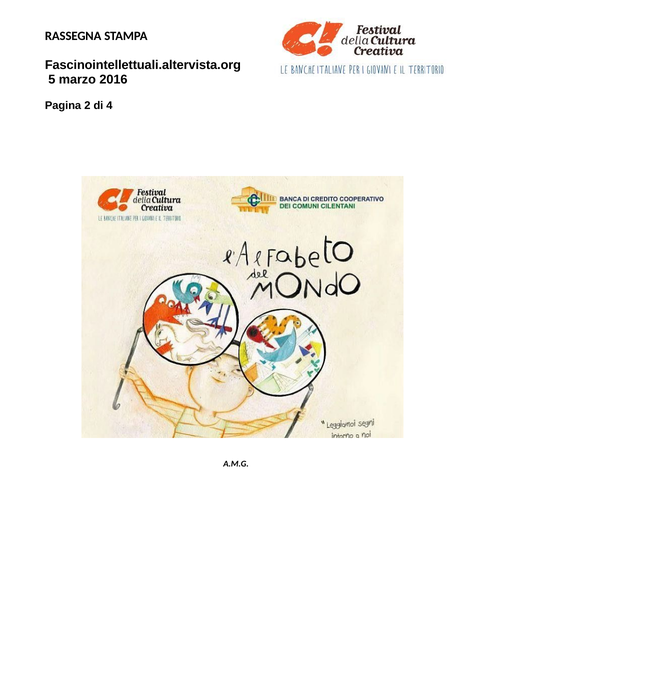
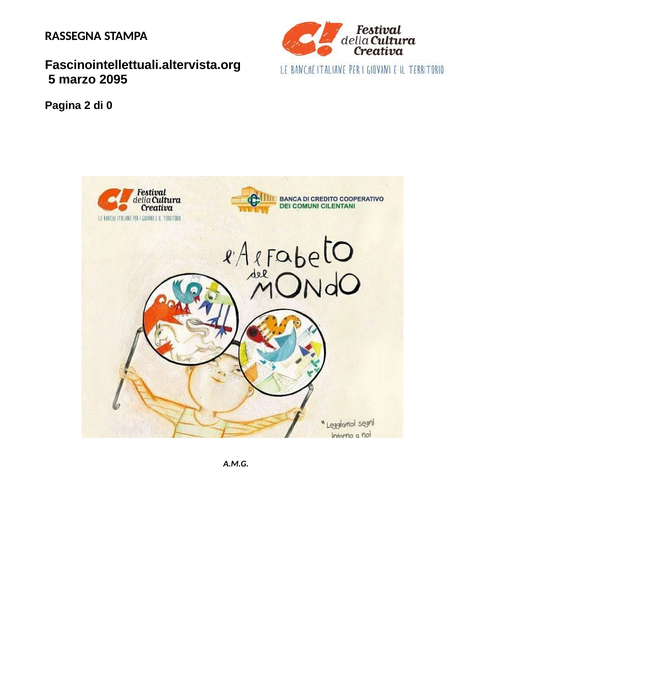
2016: 2016 -> 2095 (113, 79)
4: 4 -> 0 (109, 106)
